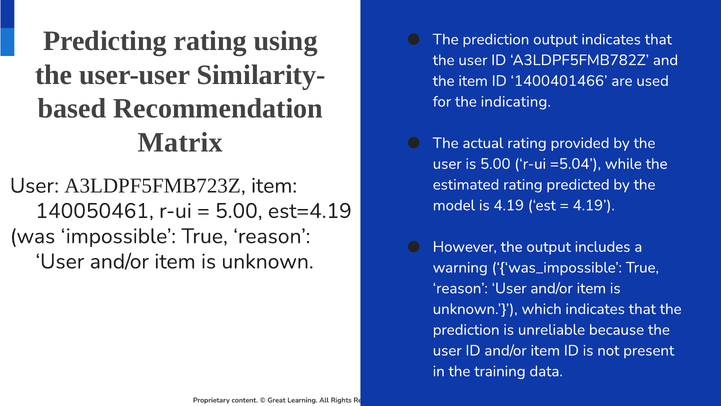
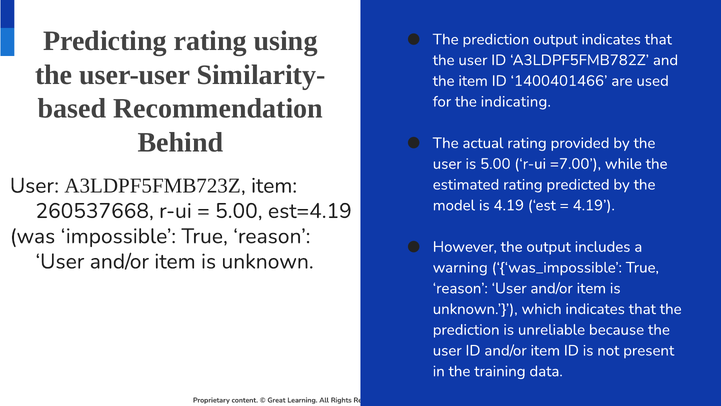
Matrix: Matrix -> Behind (180, 142)
=5.04: =5.04 -> =7.00 (575, 164)
140050461: 140050461 -> 260537668 (95, 211)
